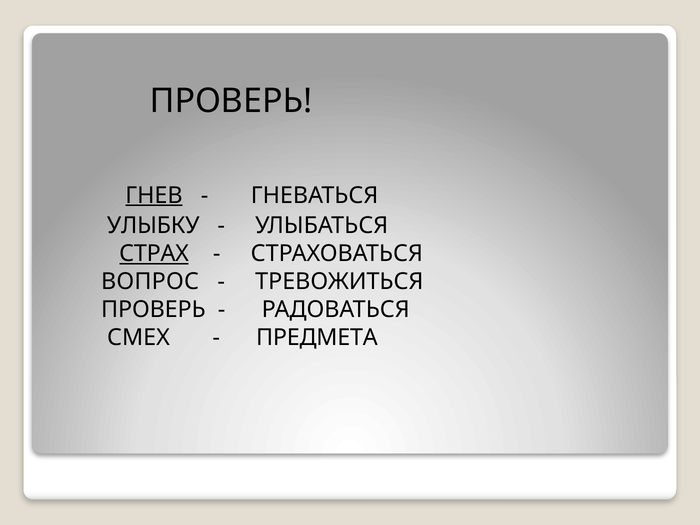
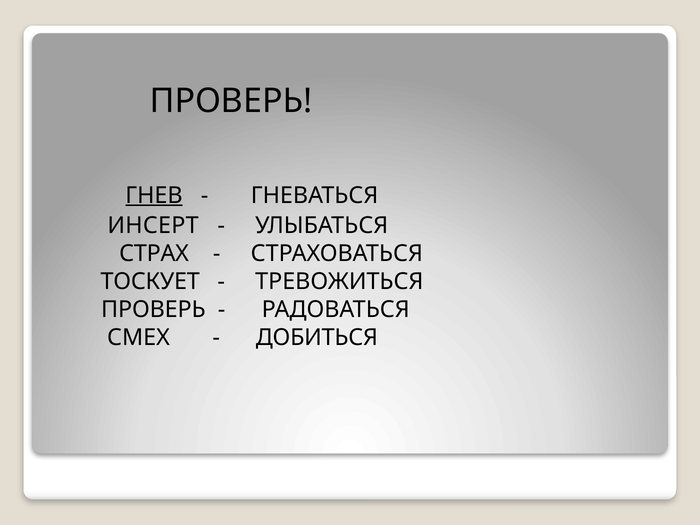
УЛЫБКУ: УЛЫБКУ -> ИНСЕРТ (153, 226)
СТРАХ underline: present -> none (154, 254)
ВОПРОС: ВОПРОС -> ТОСКУЕТ (150, 282)
ПРЕДМЕТА: ПРЕДМЕТА -> ДОБИТЬСЯ (317, 338)
